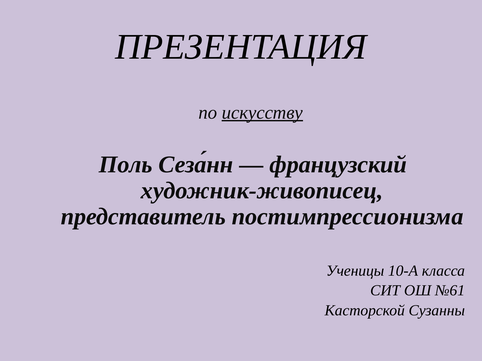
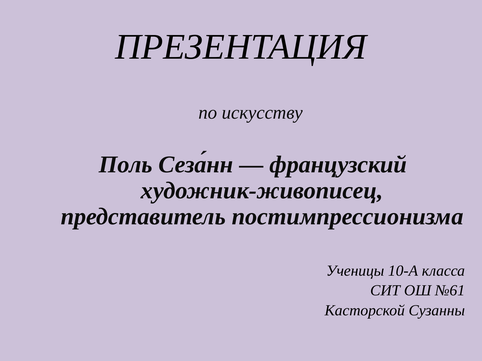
искусству underline: present -> none (262, 113)
